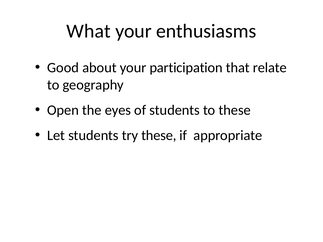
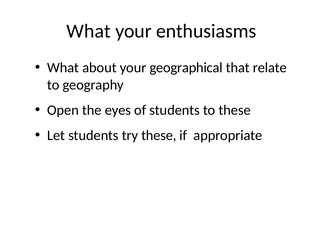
Good: Good -> What (63, 68)
participation: participation -> geographical (186, 68)
